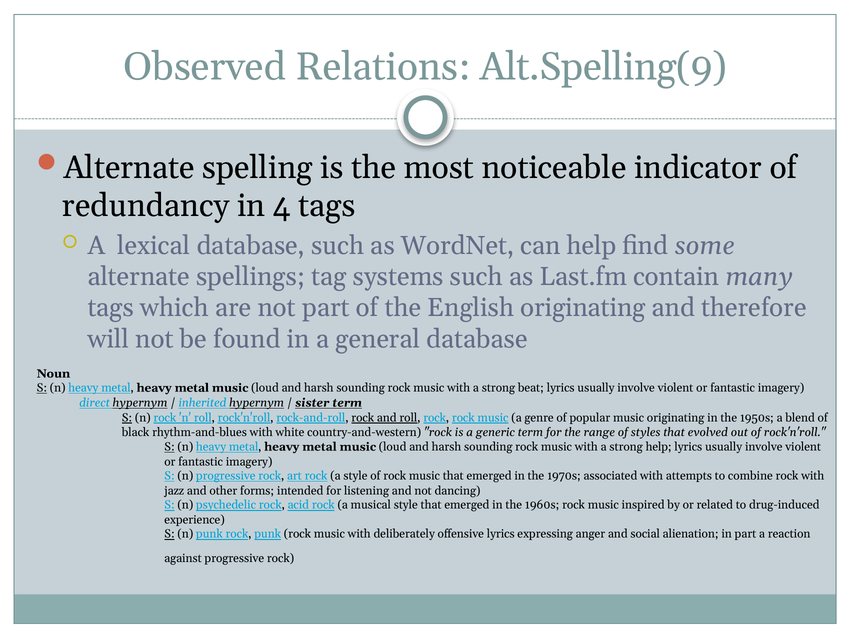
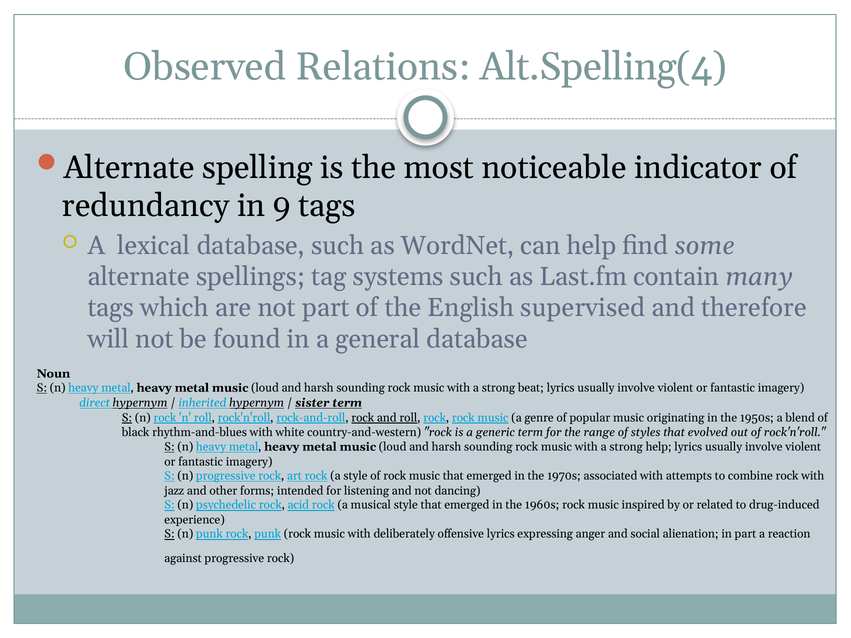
Alt.Spelling(9: Alt.Spelling(9 -> Alt.Spelling(4 (603, 67)
4: 4 -> 9 (282, 206)
English originating: originating -> supervised (583, 308)
